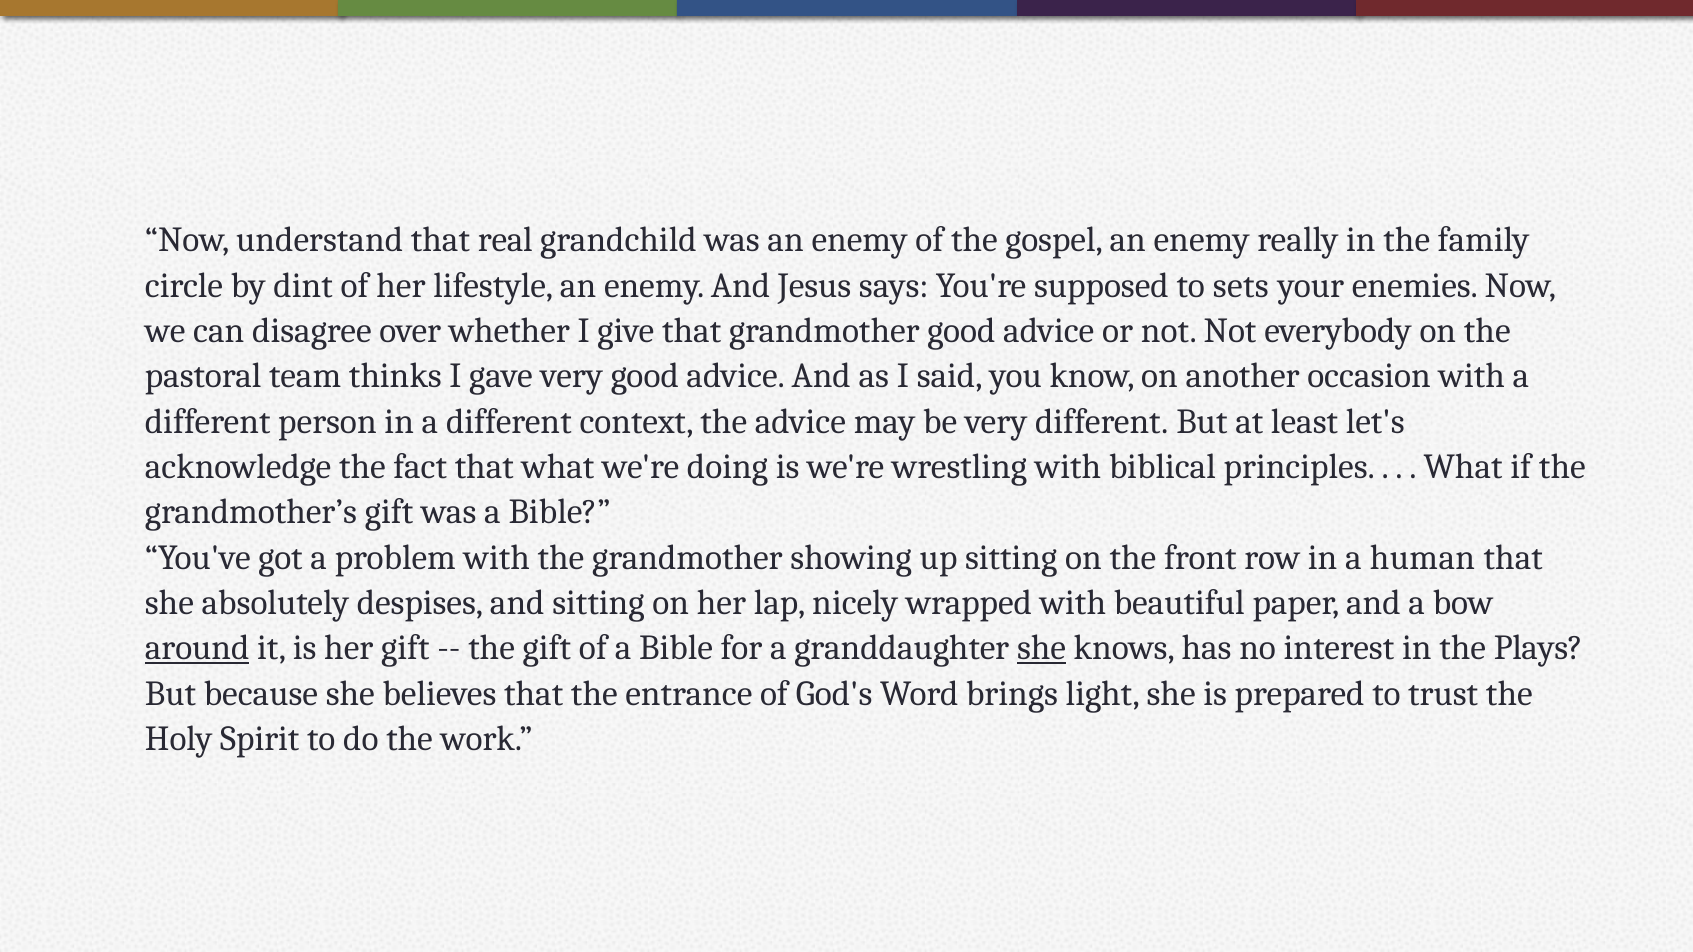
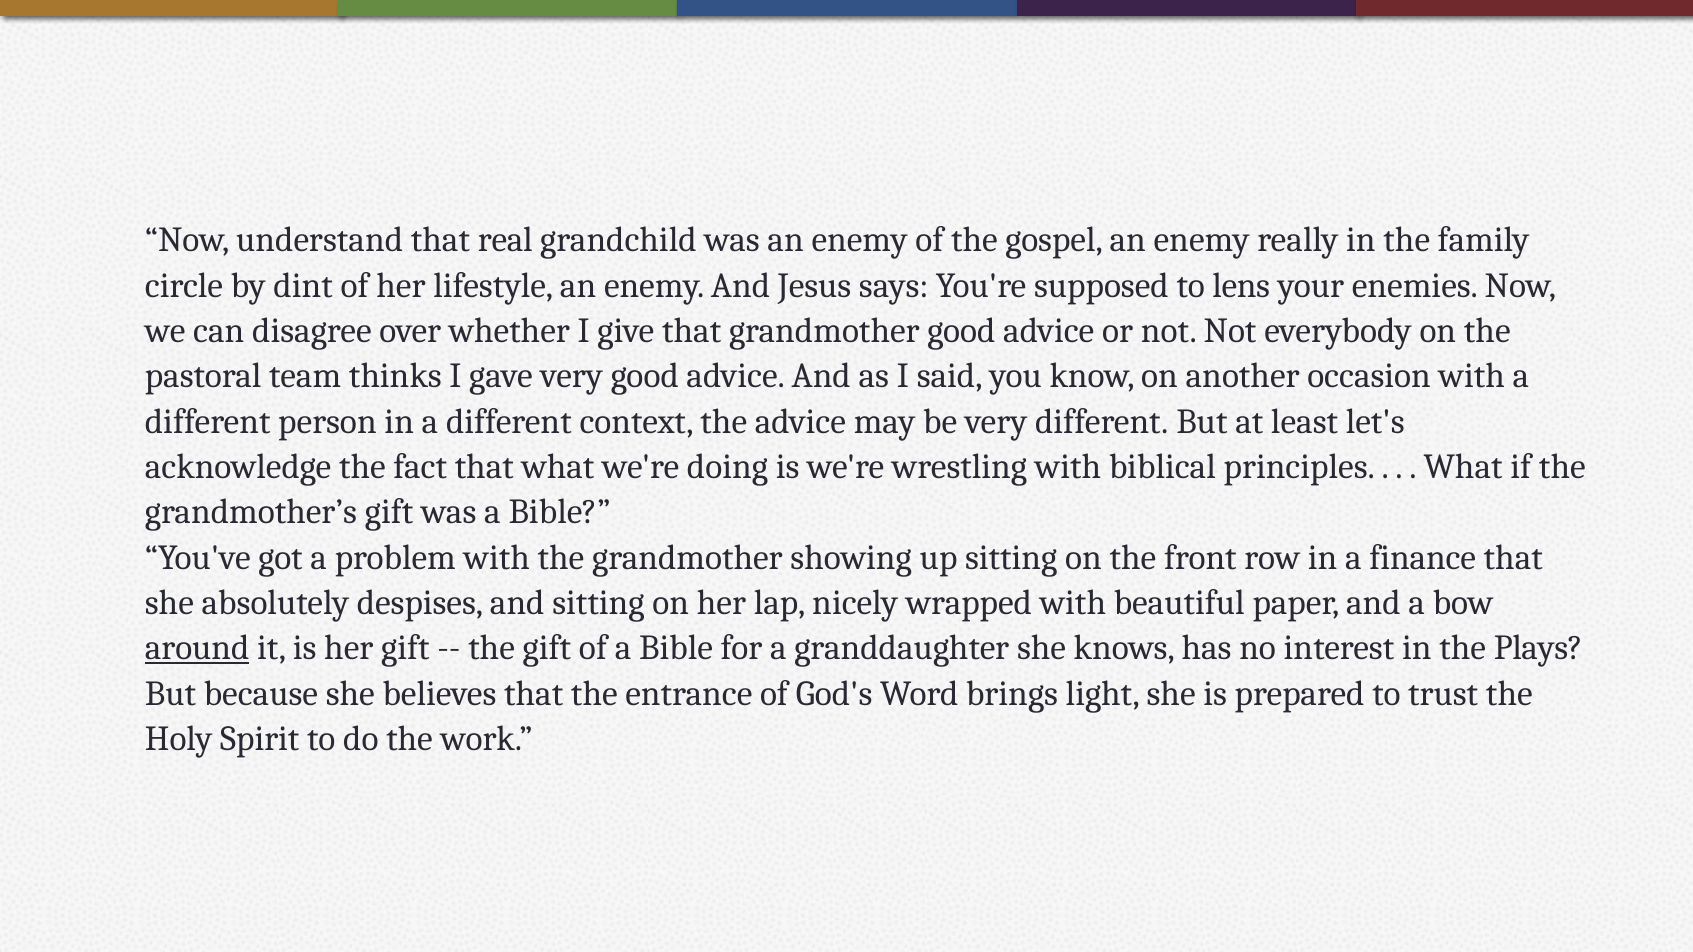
sets: sets -> lens (1241, 286)
human: human -> finance (1423, 558)
she underline: present -> none (1041, 648)
